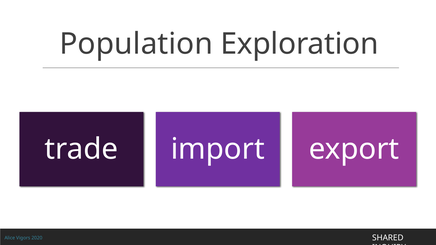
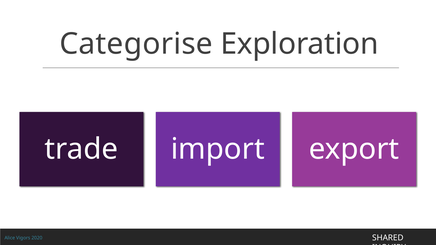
Population: Population -> Categorise (136, 44)
